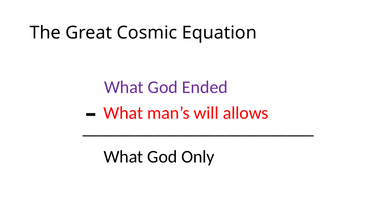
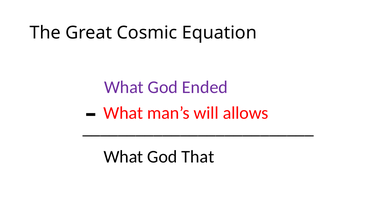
Only: Only -> That (198, 157)
